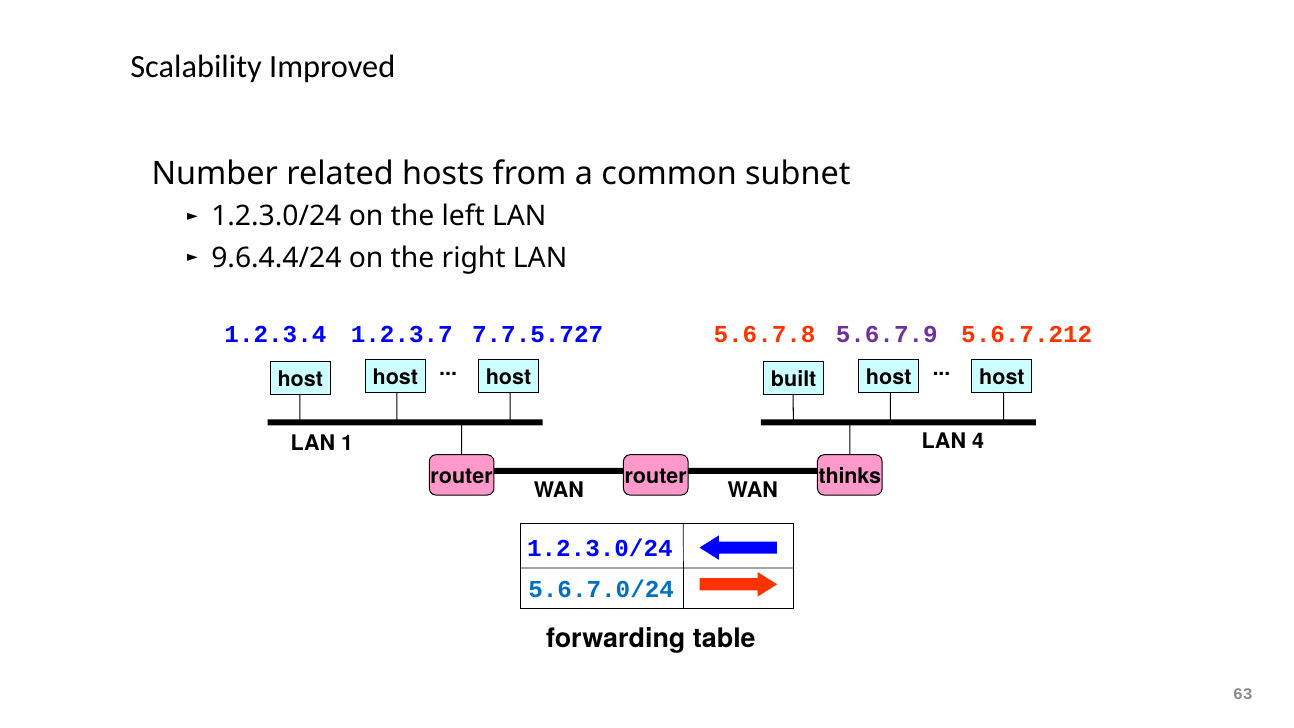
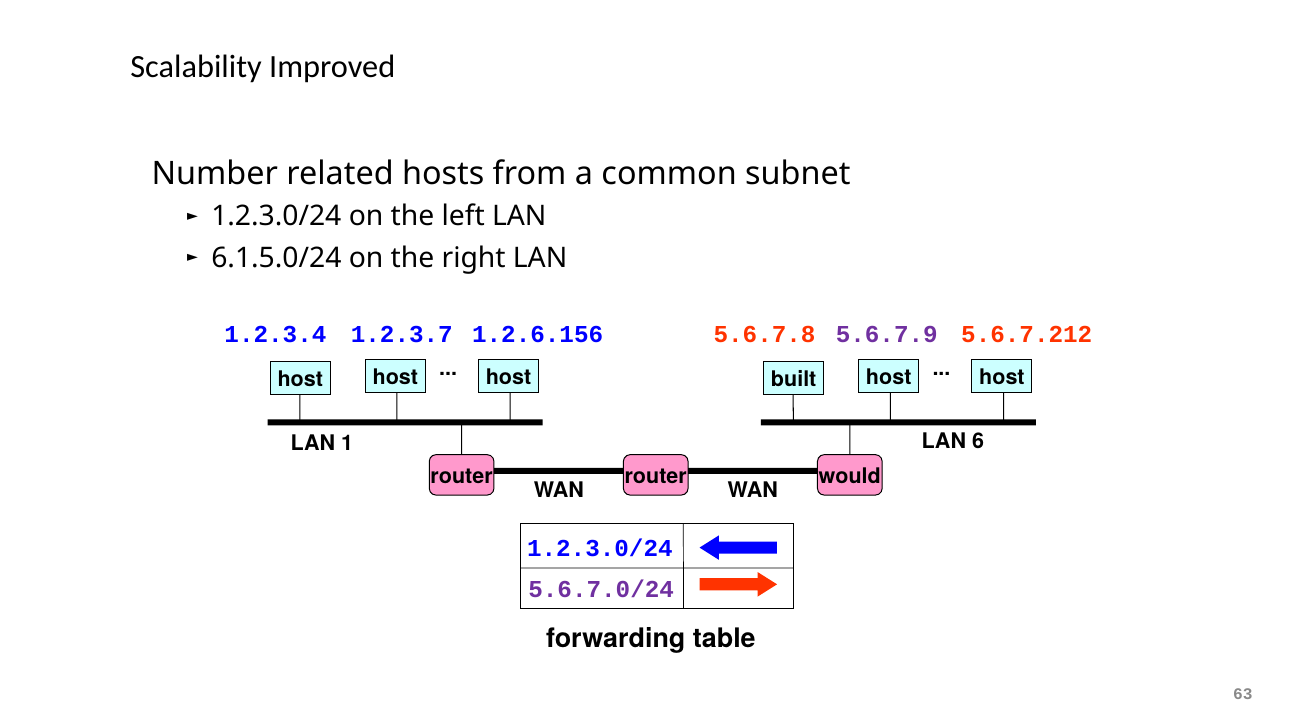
9.6.4.4/24: 9.6.4.4/24 -> 6.1.5.0/24 (276, 258)
7.7.5.727: 7.7.5.727 -> 1.2.6.156 (538, 335)
4: 4 -> 6 (978, 442)
thinks: thinks -> would (850, 476)
5.6.7.0/24 colour: blue -> purple (601, 589)
